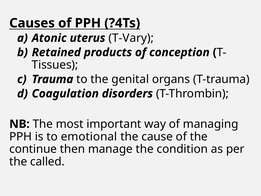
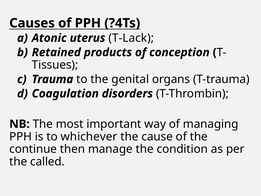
T-Vary: T-Vary -> T-Lack (131, 38)
emotional: emotional -> whichever (89, 136)
